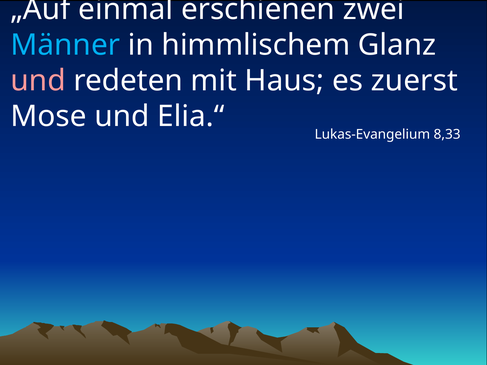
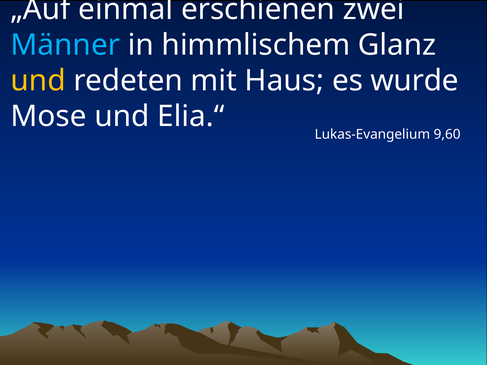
und colour: pink -> yellow (38, 81)
zuerst: zuerst -> wurde (414, 81)
8,33: 8,33 -> 9,60 (447, 134)
